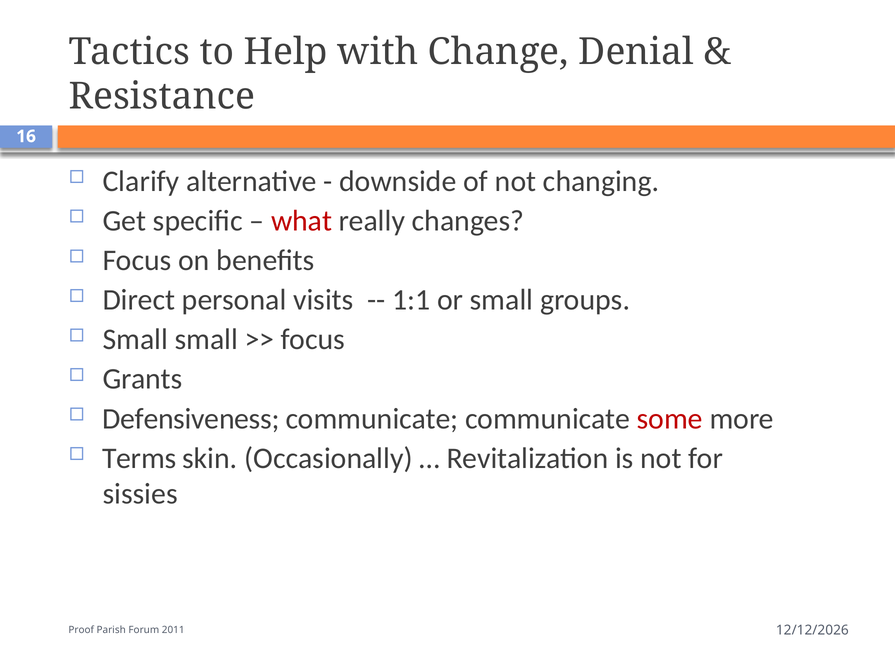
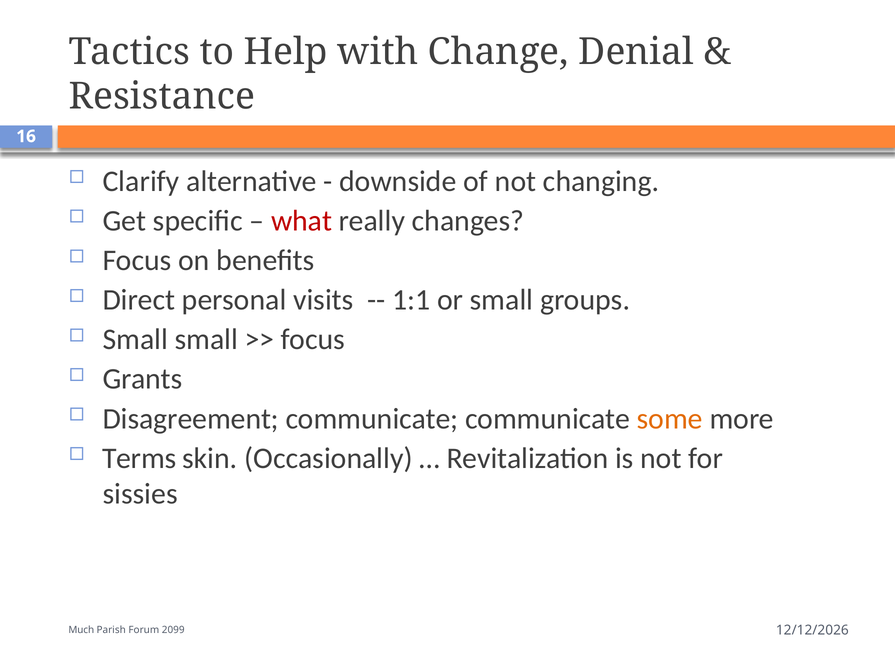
Defensiveness: Defensiveness -> Disagreement (191, 418)
some colour: red -> orange (670, 418)
Proof: Proof -> Much (81, 629)
2011: 2011 -> 2099 (173, 629)
